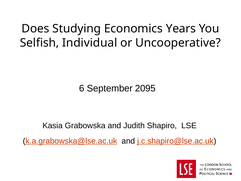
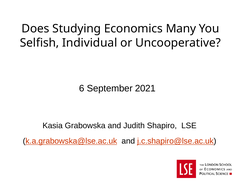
Years: Years -> Many (181, 29)
2095: 2095 -> 2021 (145, 88)
